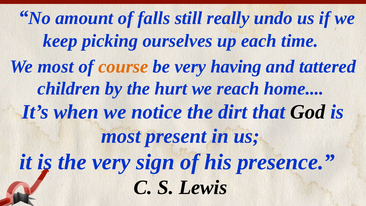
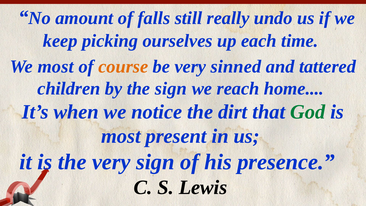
having: having -> sinned (236, 67)
the hurt: hurt -> sign (171, 88)
God colour: black -> green (308, 112)
